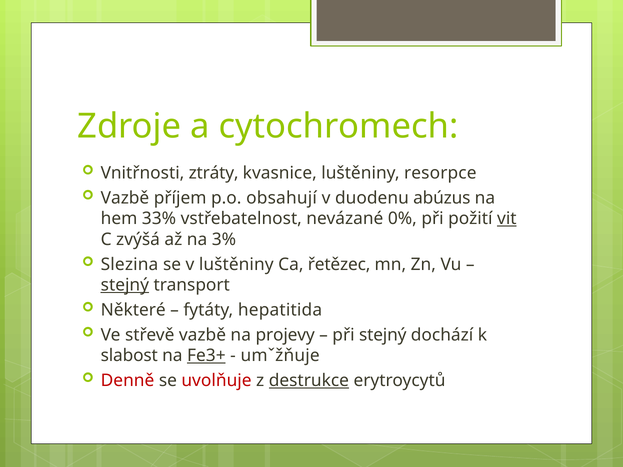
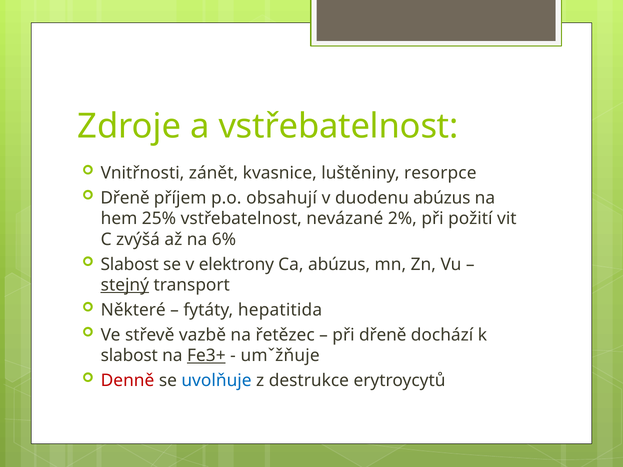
a cytochromech: cytochromech -> vstřebatelnost (339, 126)
ztráty: ztráty -> zánět (214, 173)
Vazbě: Vazbě -> Dřeně (125, 198)
33%: 33% -> 25% (159, 219)
0%: 0% -> 2% (402, 219)
vit underline: present -> none (507, 219)
3%: 3% -> 6% (224, 240)
Slezina: Slezina -> Slabost (130, 264)
v luštěniny: luštěniny -> elektrony (236, 264)
Ca řetězec: řetězec -> abúzus (339, 264)
projevy: projevy -> řetězec (285, 335)
při stejný: stejný -> dřeně (383, 335)
uvolňuje colour: red -> blue (217, 381)
destrukce underline: present -> none (309, 381)
